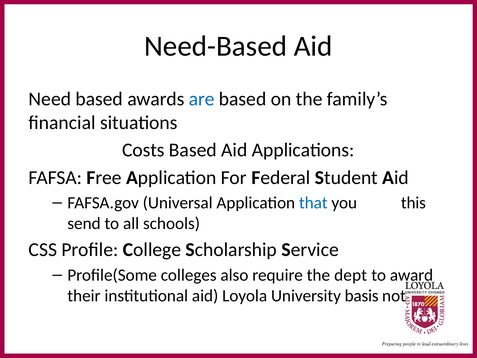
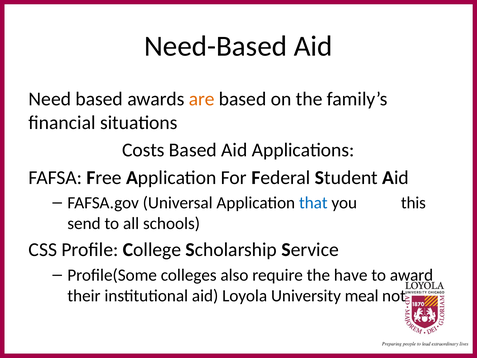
are colour: blue -> orange (202, 99)
dept: dept -> have (351, 275)
basis: basis -> meal (362, 295)
